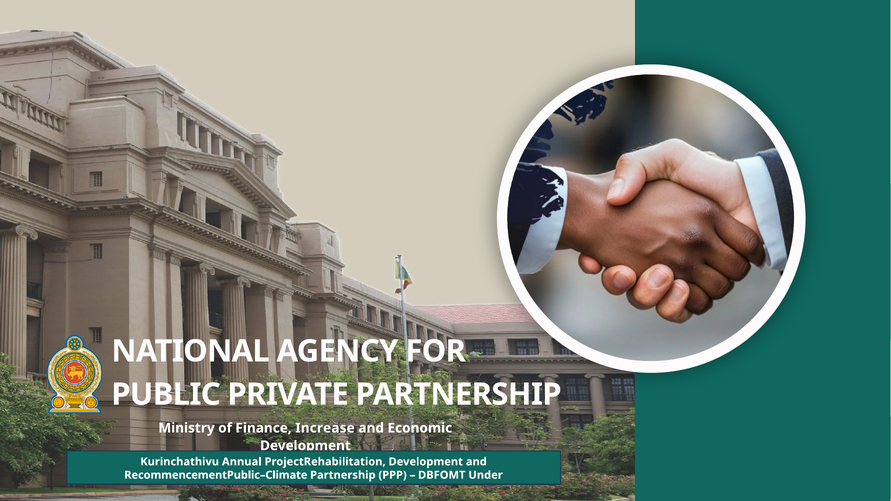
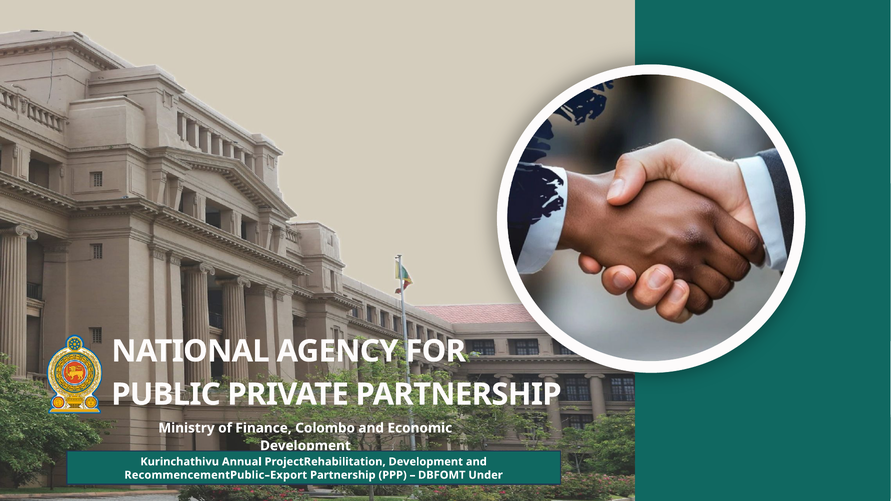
Increase: Increase -> Colombo (325, 428)
RecommencementPublic–Climate: RecommencementPublic–Climate -> RecommencementPublic–Export (216, 475)
